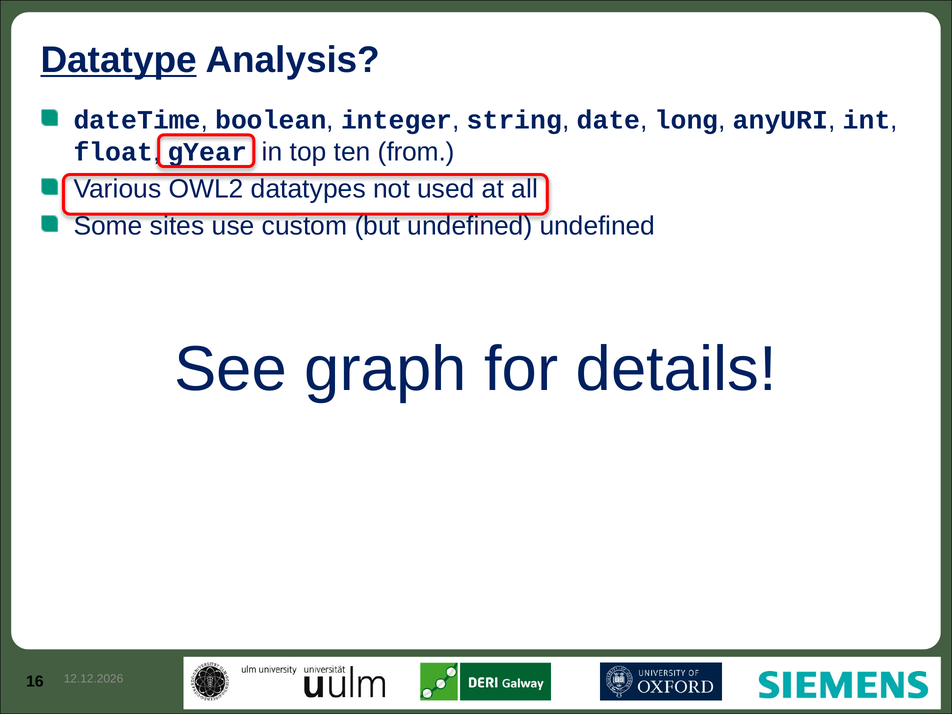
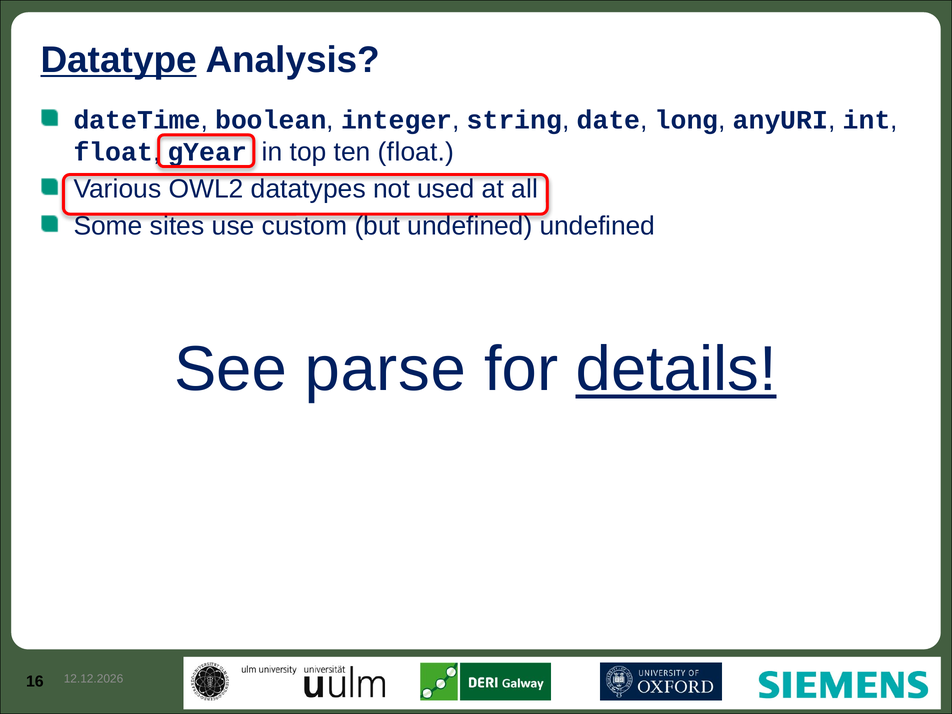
ten from: from -> float (416, 152)
graph: graph -> parse (385, 369)
details underline: none -> present (676, 369)
